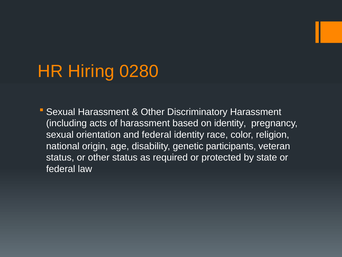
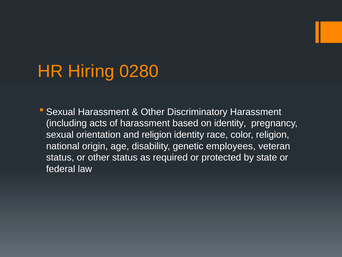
and federal: federal -> religion (157, 134)
participants: participants -> employees (231, 146)
